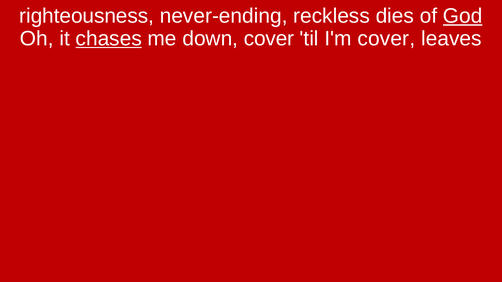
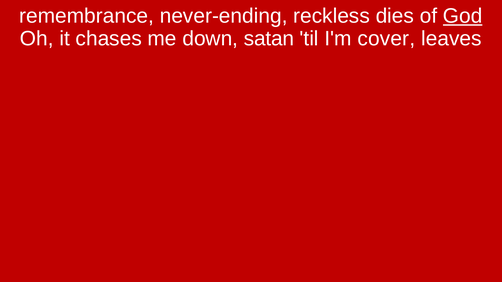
righteousness: righteousness -> remembrance (87, 16)
chases underline: present -> none (109, 39)
down cover: cover -> satan (269, 39)
